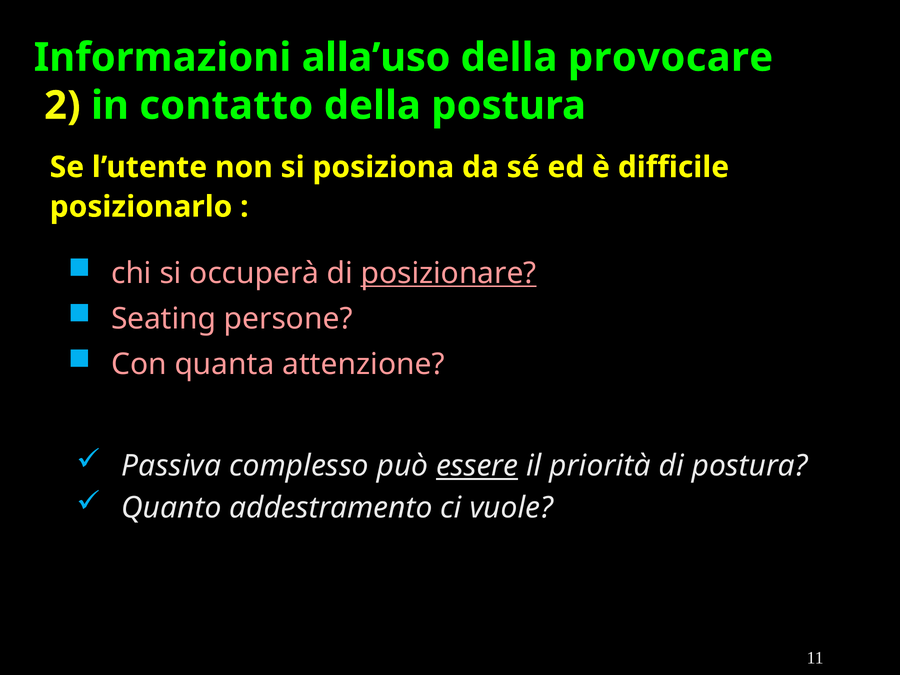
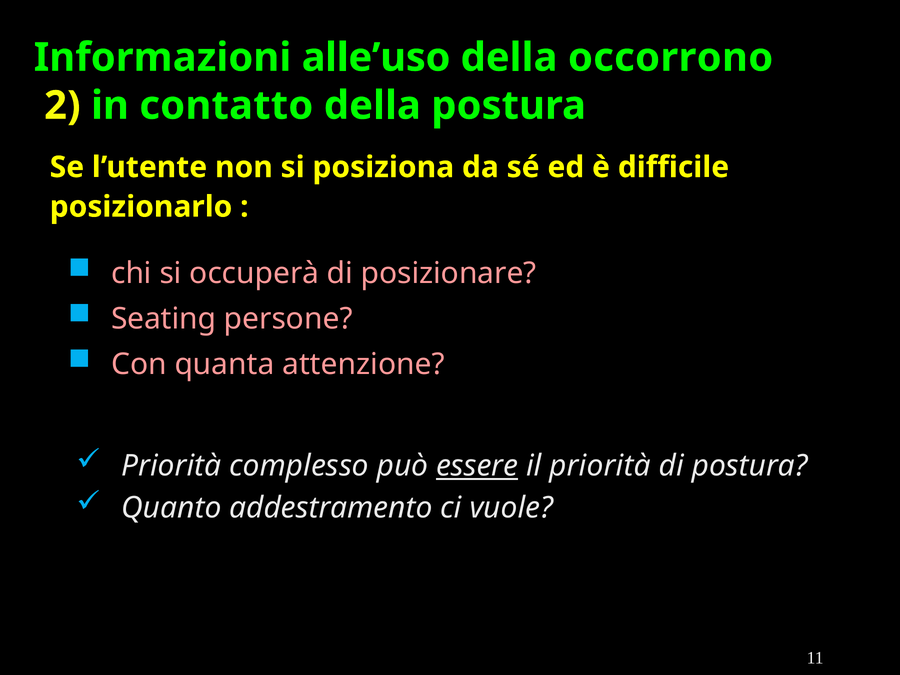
alla’uso: alla’uso -> alle’uso (376, 58)
provocare: provocare -> occorrono (671, 58)
posizionare underline: present -> none (449, 273)
Passiva: Passiva -> Priorità (171, 466)
